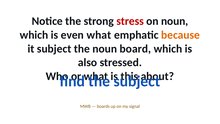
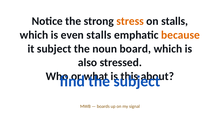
stress colour: red -> orange (130, 21)
on noun: noun -> stalls (175, 21)
even what: what -> stalls (99, 35)
